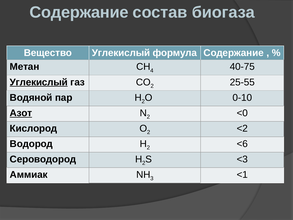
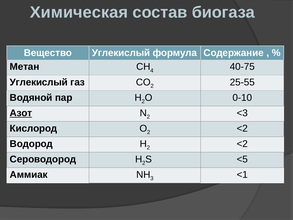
Содержание: Содержание -> Химическая (79, 12)
Углекислый underline: present -> none (39, 82)
<0: <0 -> <3 (242, 113)
<6: <6 -> <2 (242, 144)
<3: <3 -> <5 (242, 159)
